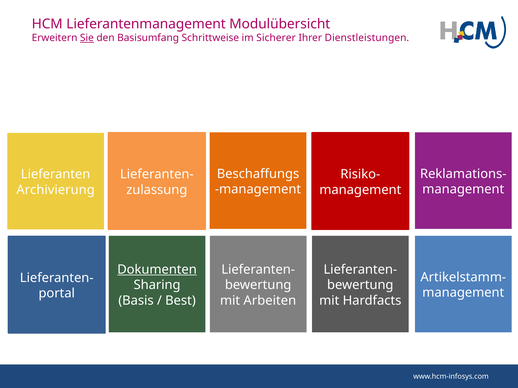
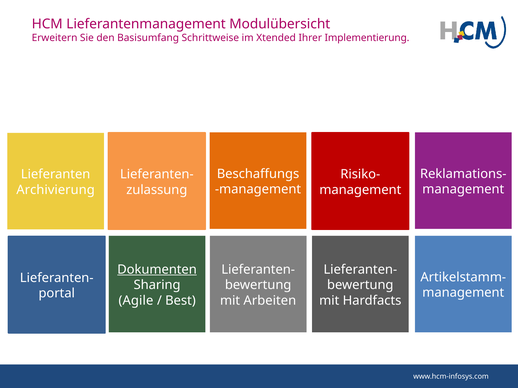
Sie underline: present -> none (87, 38)
Sicherer: Sicherer -> Xtended (276, 38)
Dienstleistungen: Dienstleistungen -> Implementierung (367, 38)
Basis: Basis -> Agile (136, 301)
